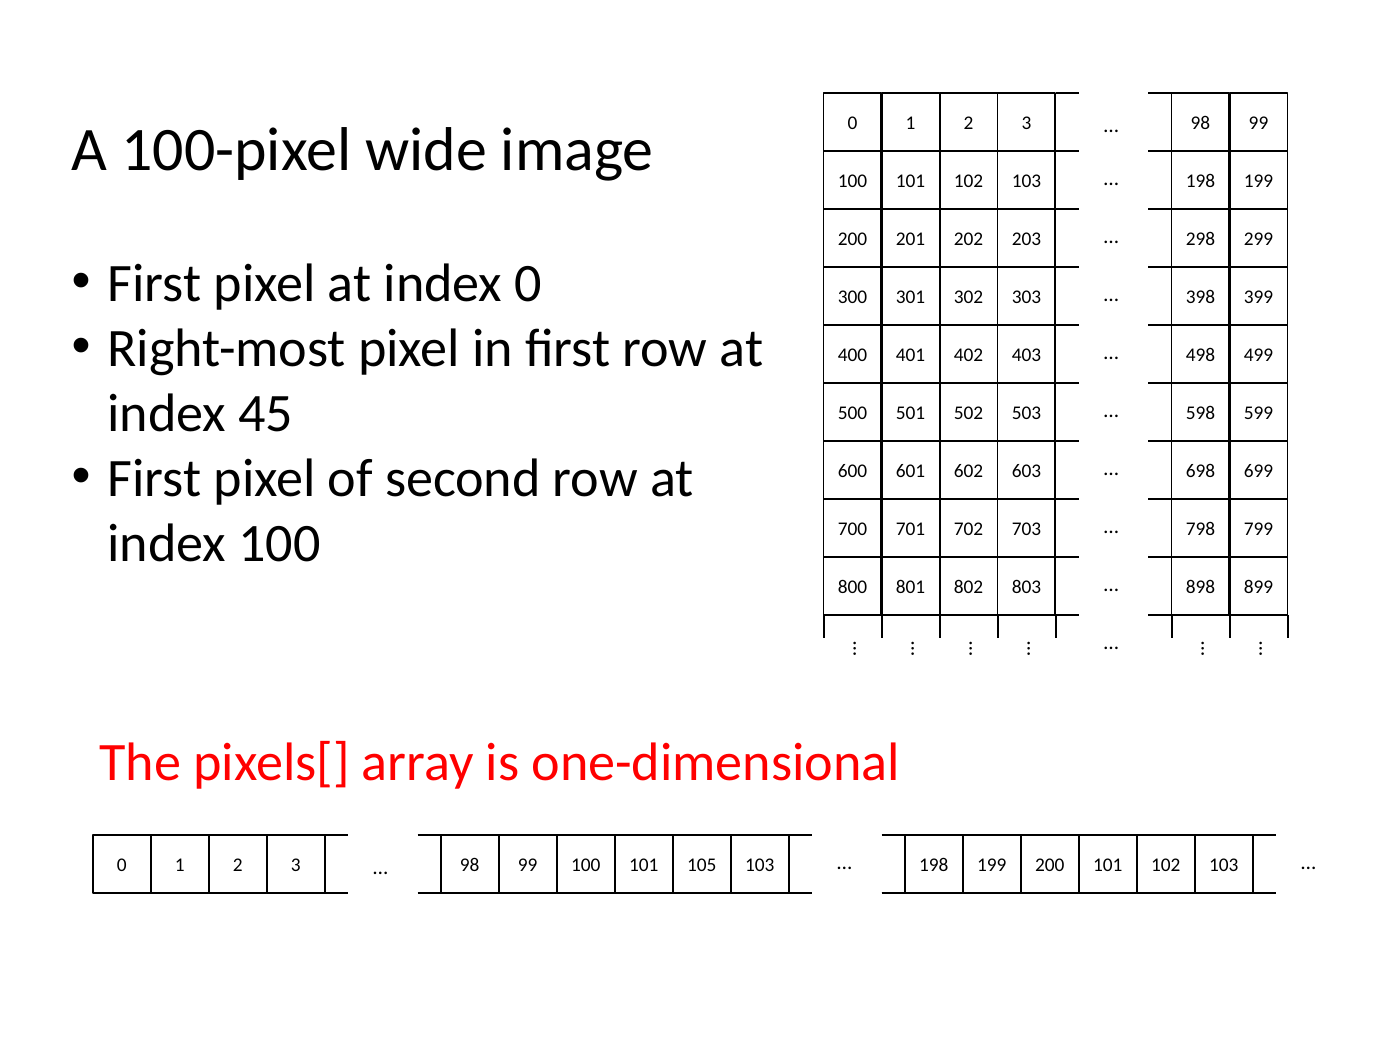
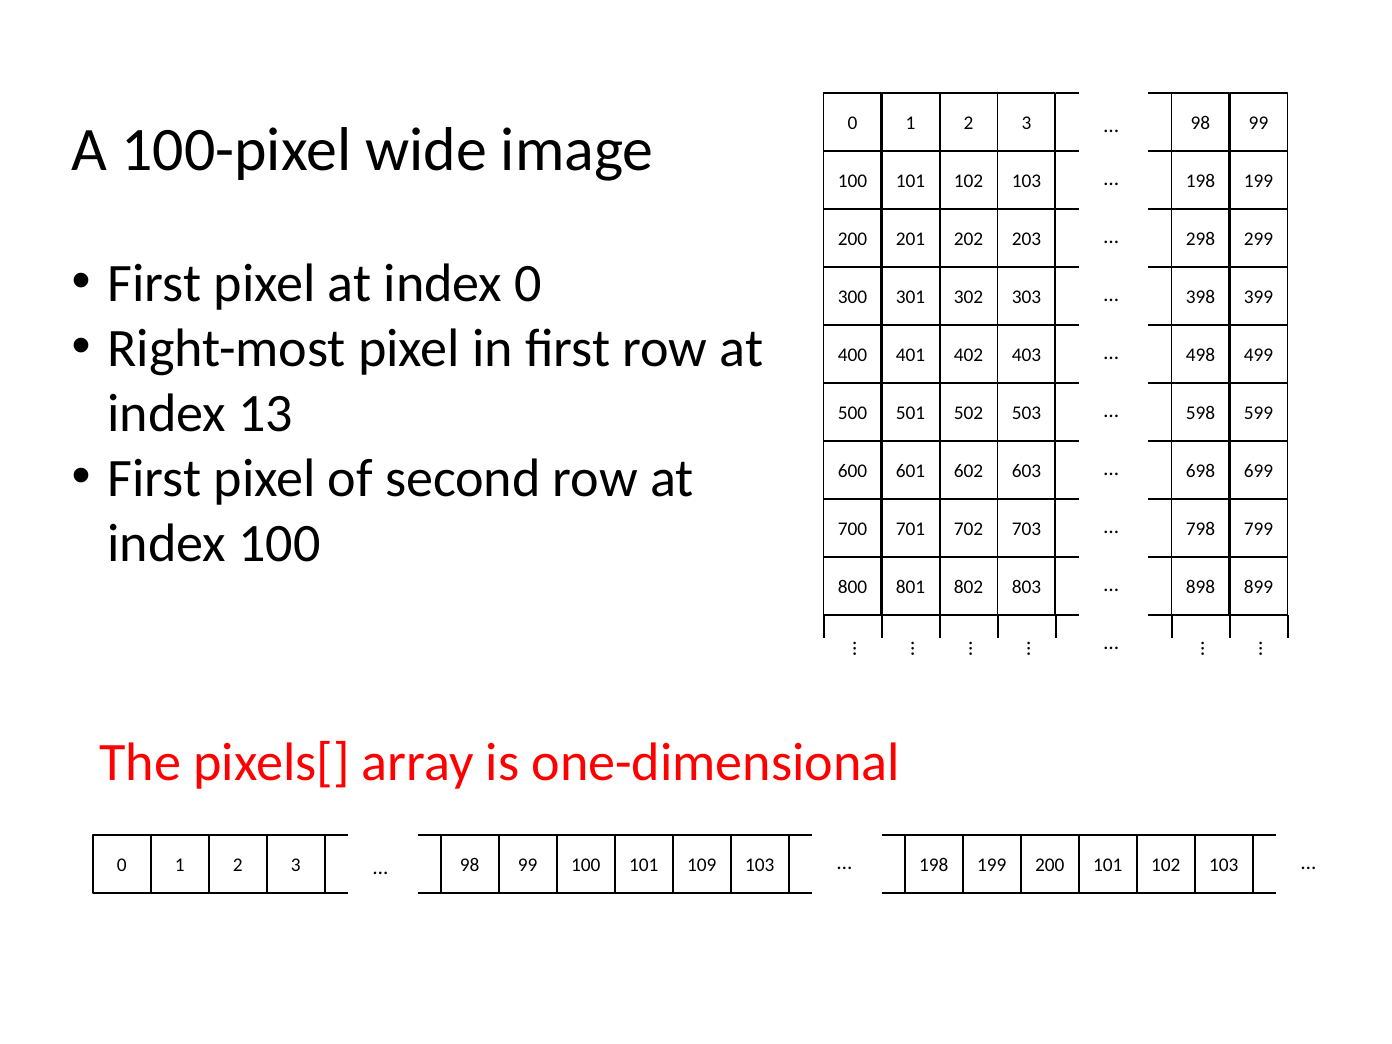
45: 45 -> 13 (266, 414)
105: 105 -> 109 (702, 865)
